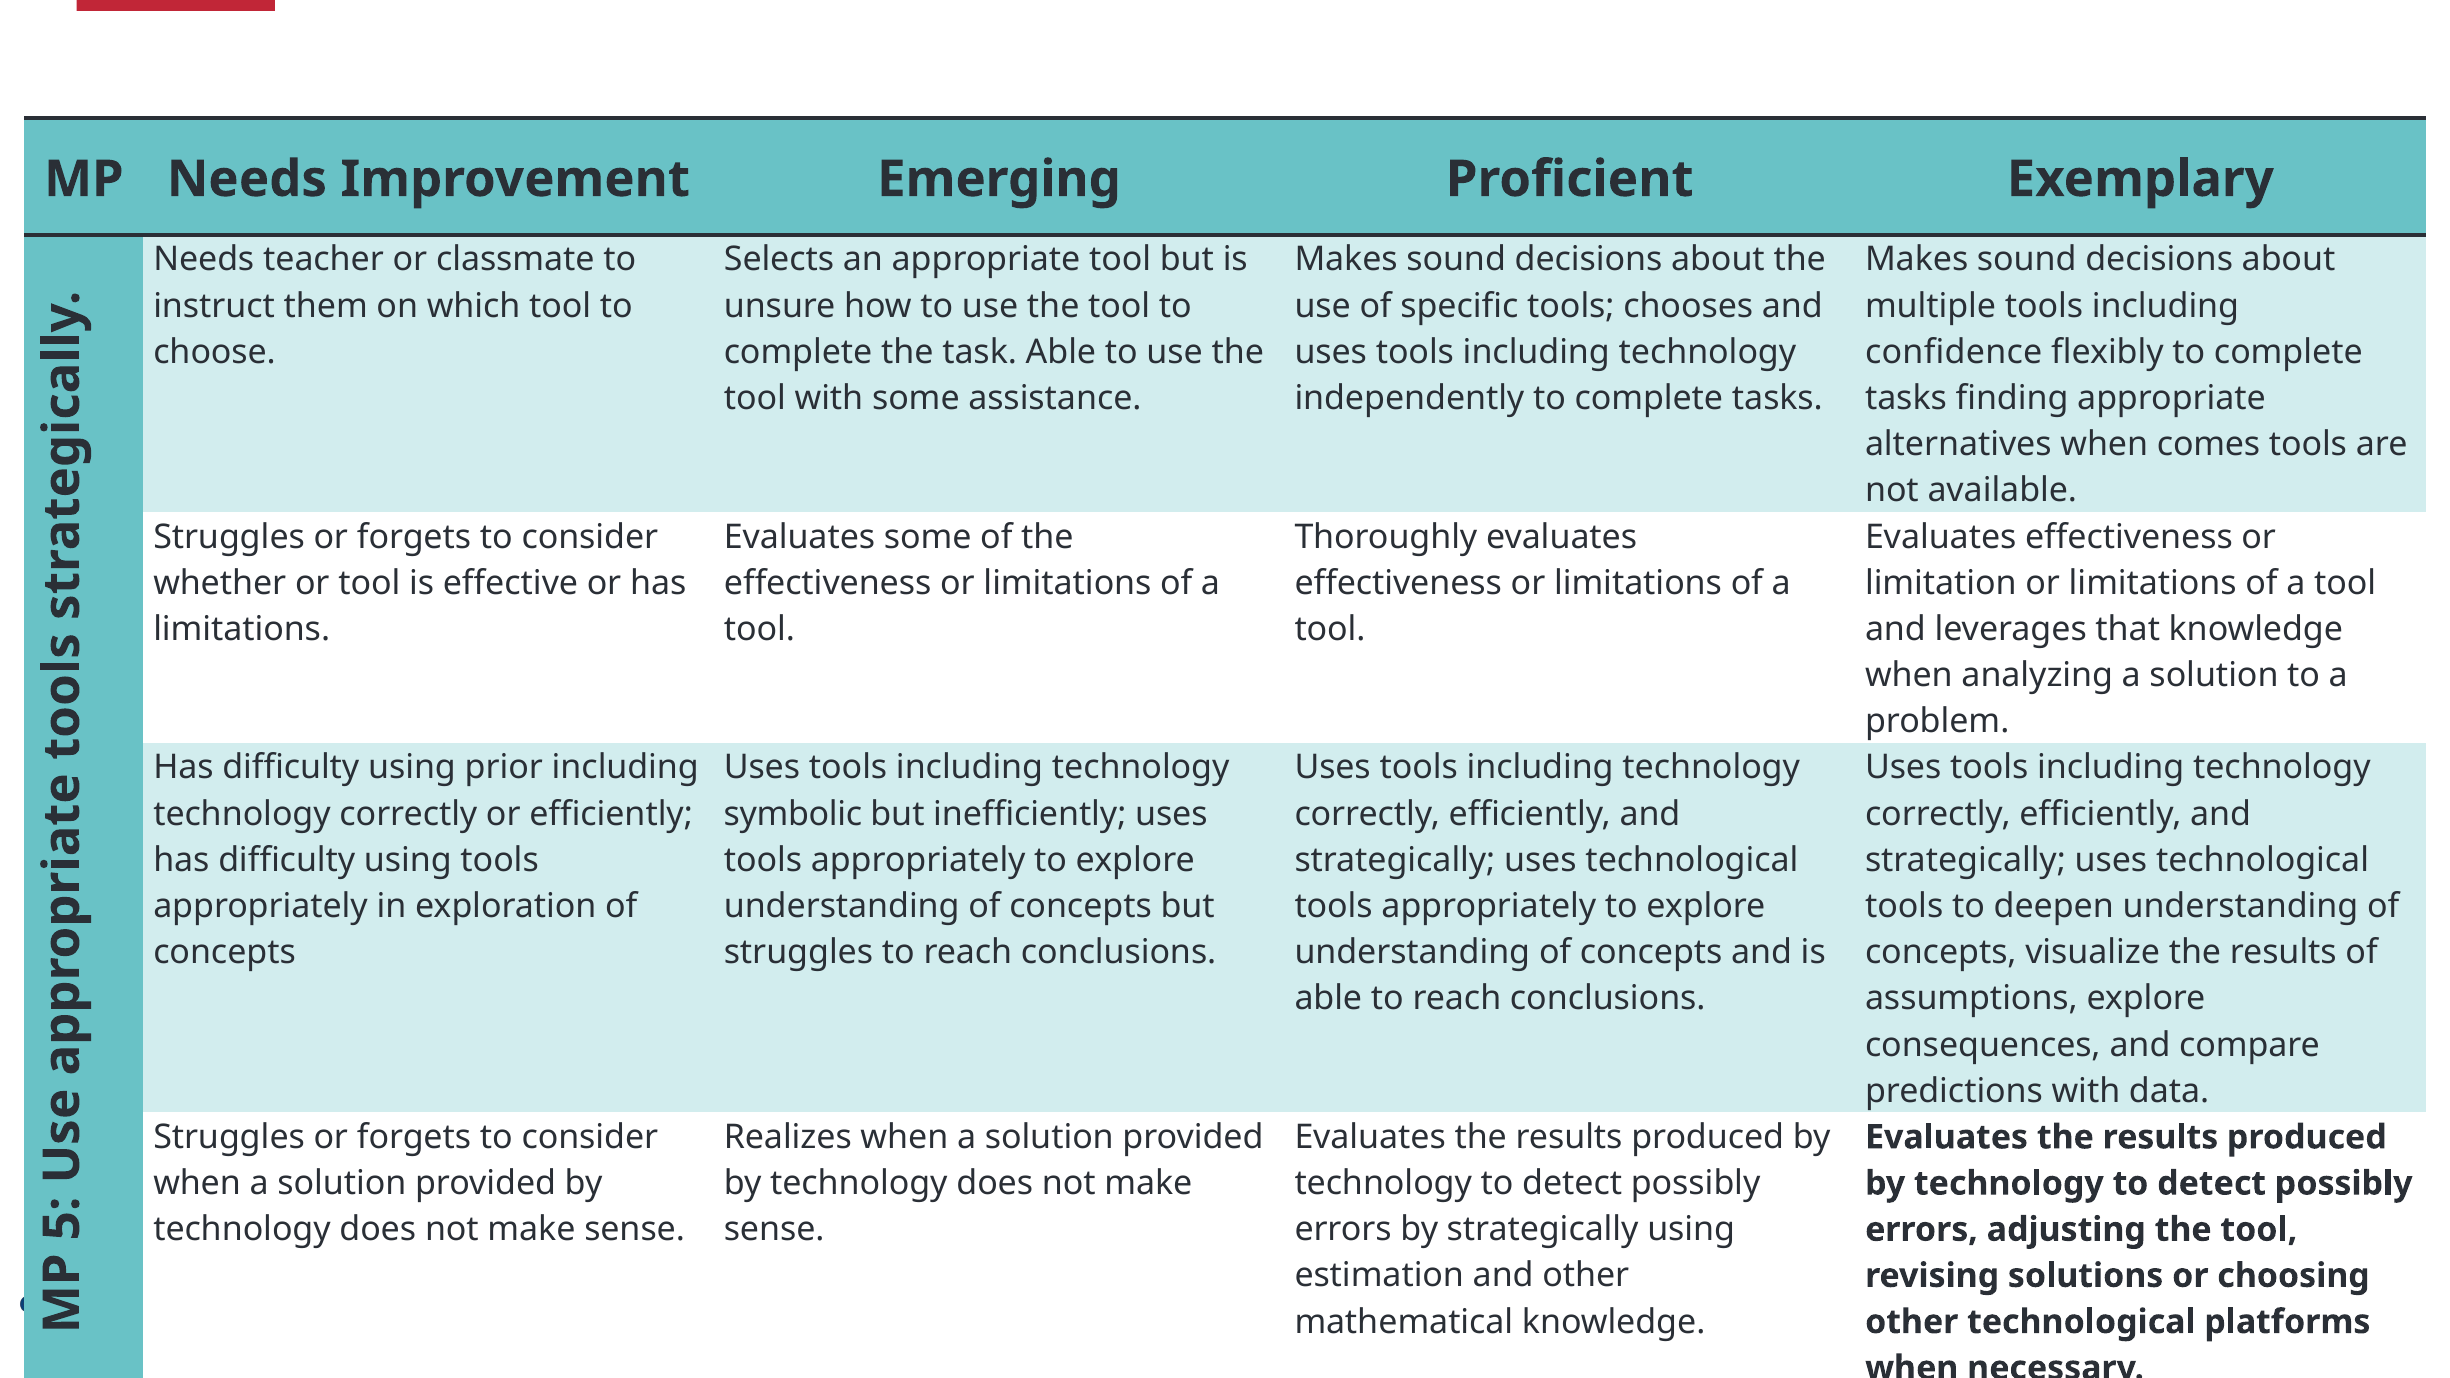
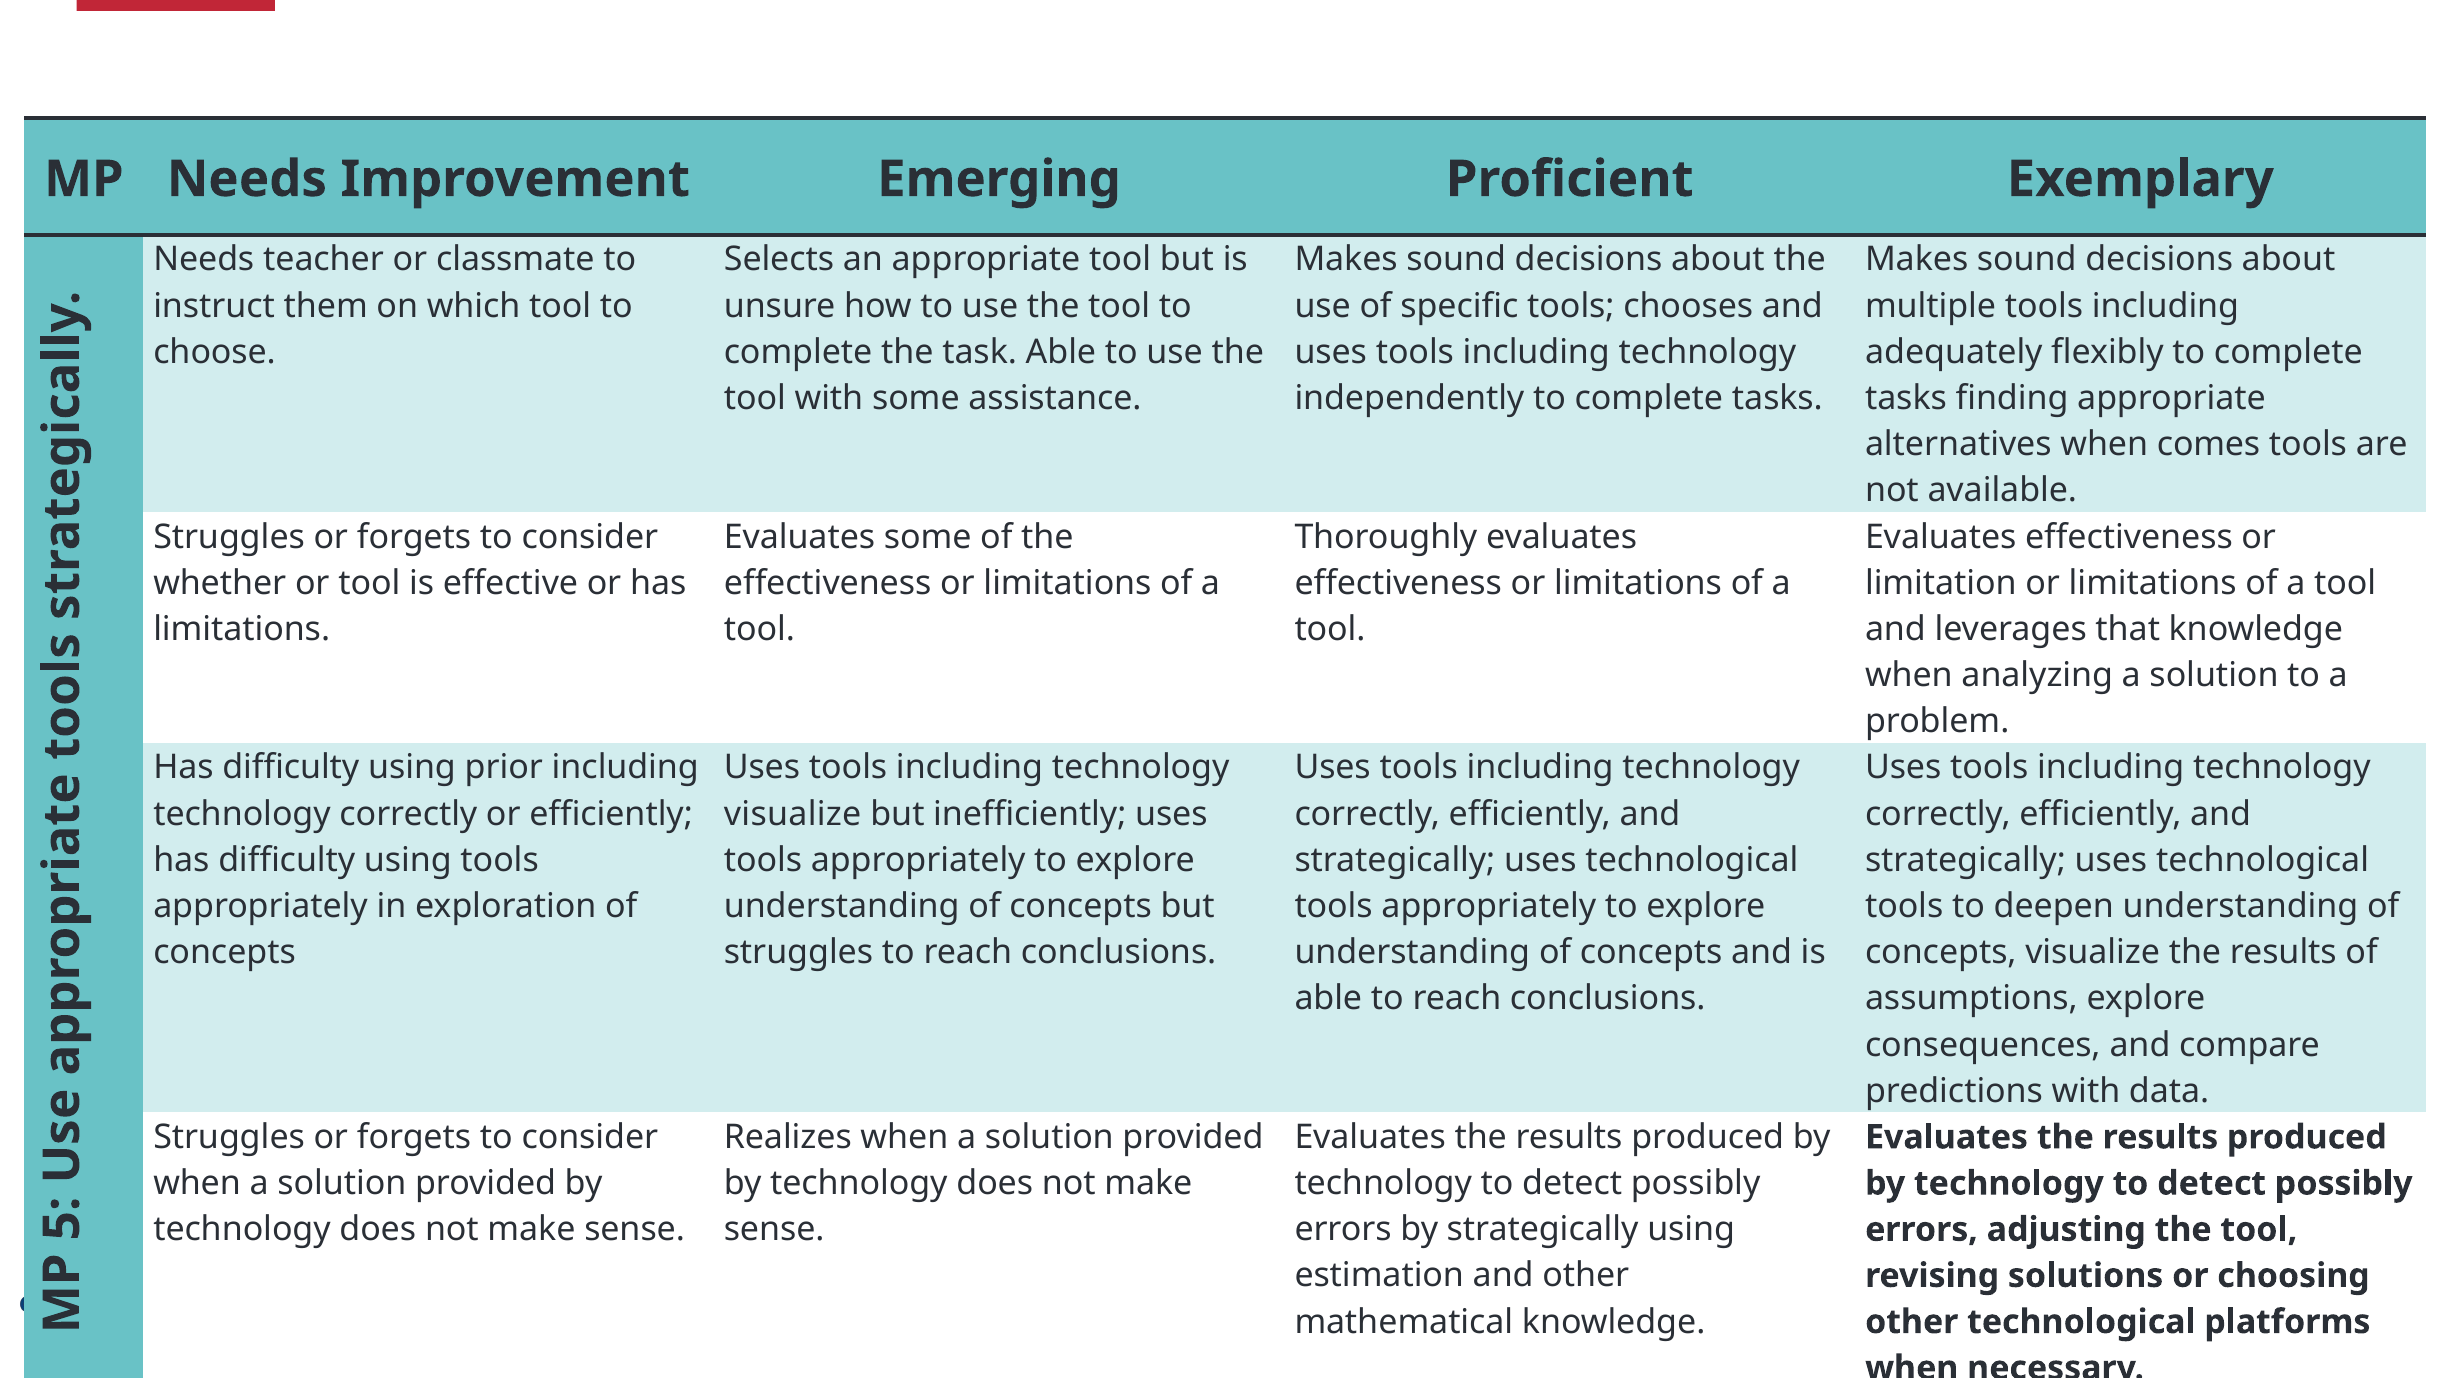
confidence: confidence -> adequately (1954, 352)
symbolic: symbolic -> visualize (793, 814)
